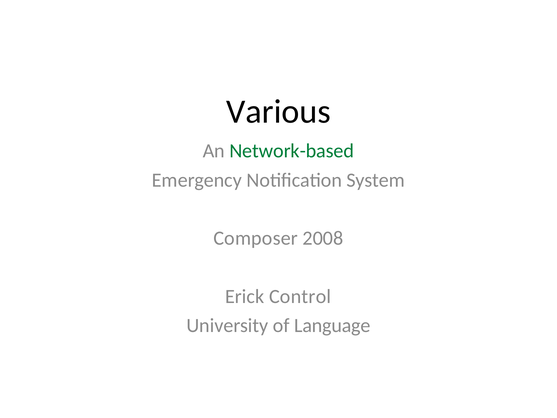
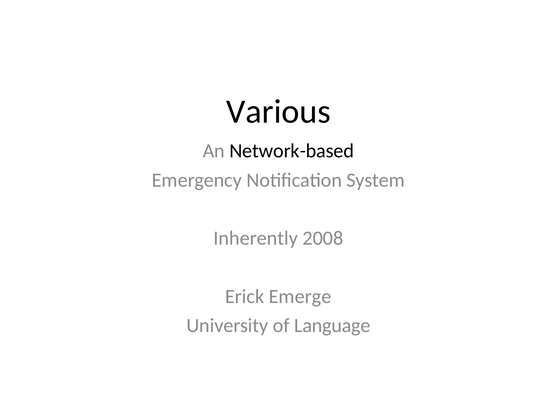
Network-based colour: green -> black (292, 151)
Composer: Composer -> Inherently (256, 238)
Control: Control -> Emerge (300, 296)
